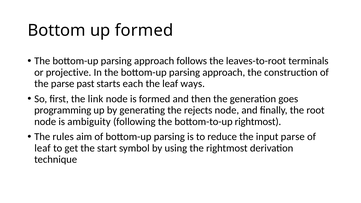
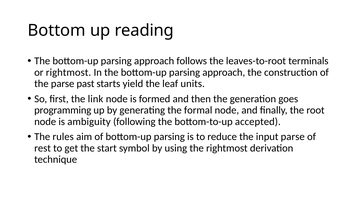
up formed: formed -> reading (144, 30)
or projective: projective -> rightmost (68, 72)
each: each -> yield (133, 84)
ways: ways -> units (193, 84)
rejects: rejects -> formal (198, 110)
bottom-to-up rightmost: rightmost -> accepted (258, 122)
leaf: leaf -> rest (43, 148)
